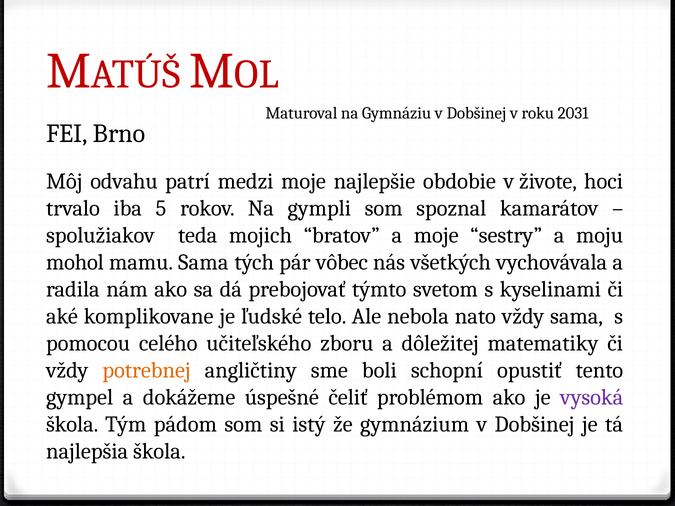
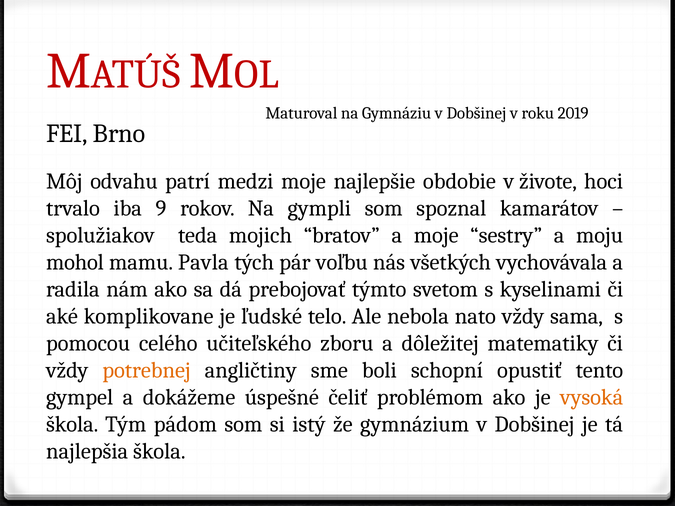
2031: 2031 -> 2019 (573, 113)
5: 5 -> 9 (161, 208)
mamu Sama: Sama -> Pavla (203, 262)
vôbec: vôbec -> voľbu (342, 262)
vysoká colour: purple -> orange (592, 397)
